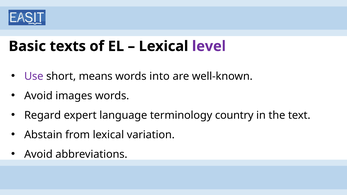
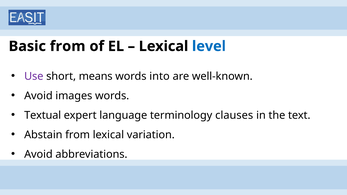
Basic texts: texts -> from (68, 46)
level colour: purple -> blue (209, 46)
Regard: Regard -> Textual (43, 115)
country: country -> clauses (234, 115)
